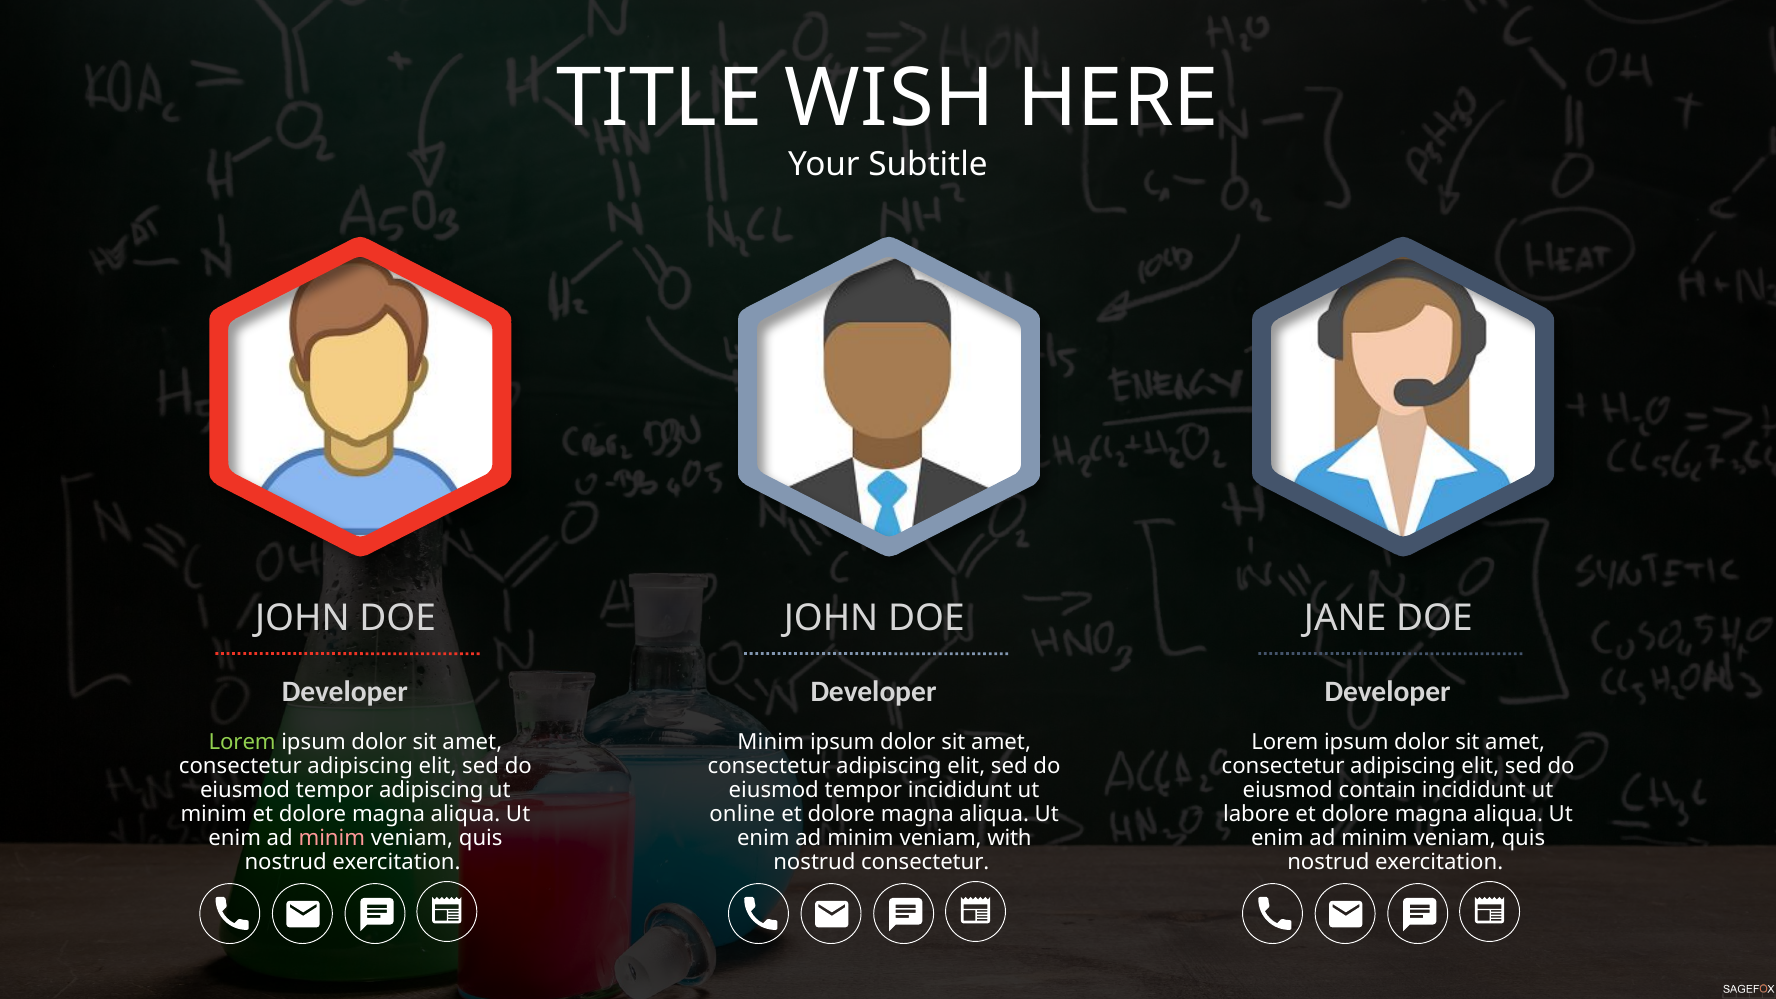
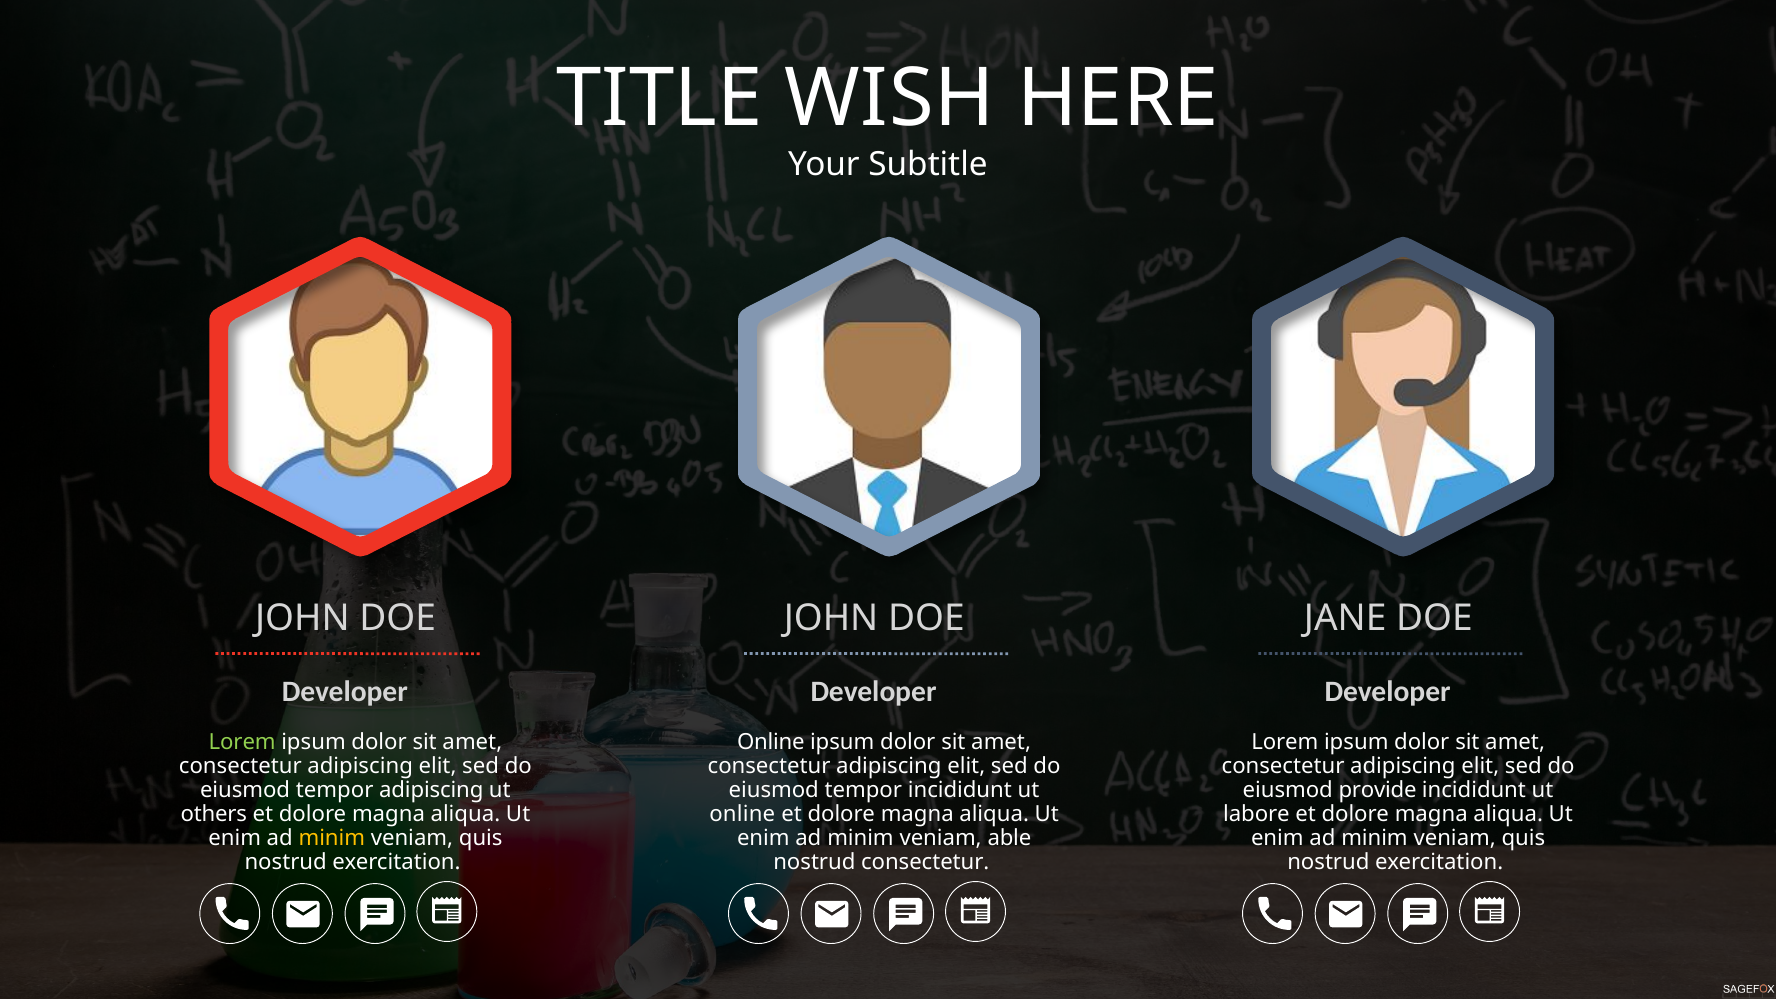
Minim: Minim -> Online (771, 742)
contain: contain -> provide (1378, 790)
minim: minim -> others (214, 814)
minim colour: pink -> yellow (332, 838)
with: with -> able (1009, 838)
